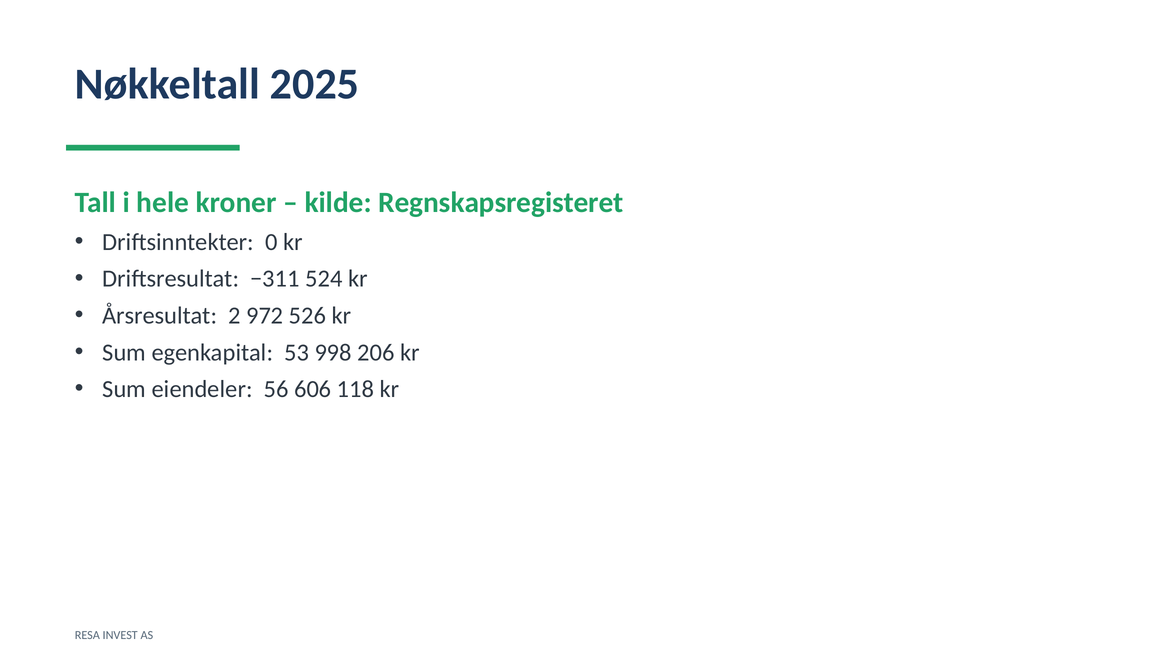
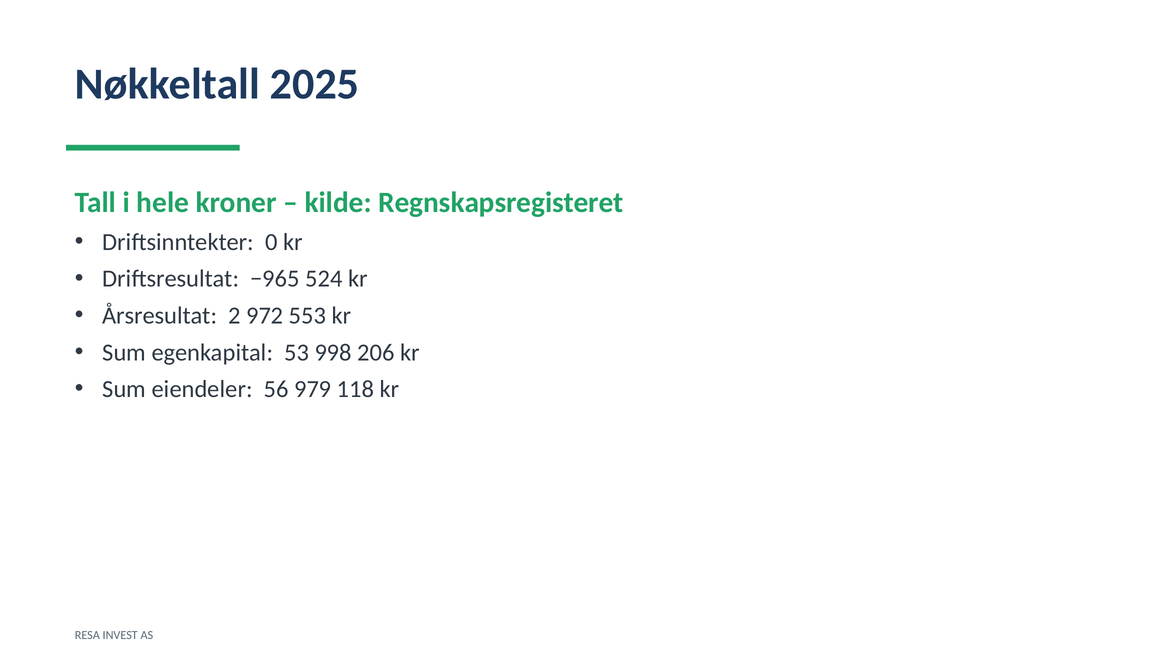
−311: −311 -> −965 (275, 279)
526: 526 -> 553 (308, 315)
606: 606 -> 979 (313, 389)
